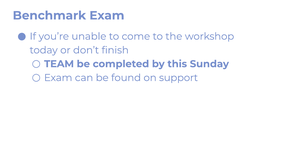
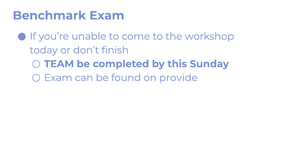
support: support -> provide (178, 78)
